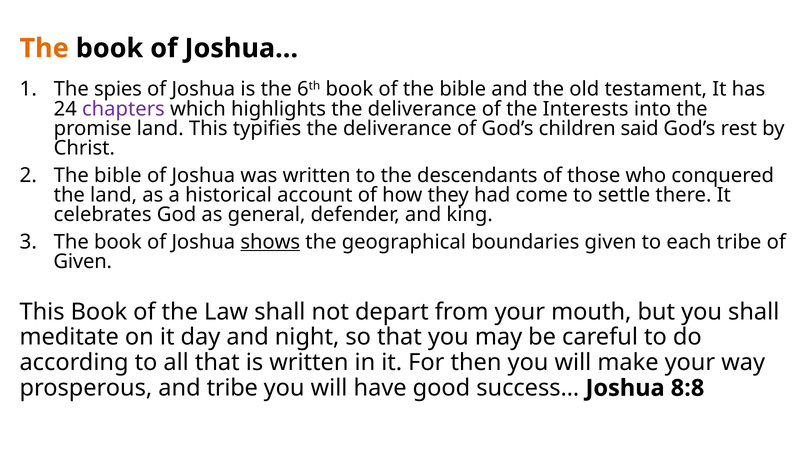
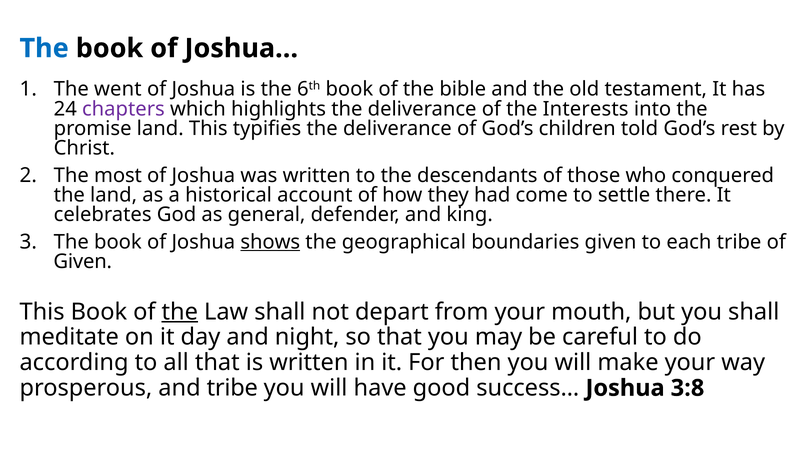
The colour: orange -> blue (44, 48)
spies: spies -> went (118, 89)
said: said -> told (640, 129)
bible: bible -> most (118, 175)
the underline: none -> present (180, 312)
8:8: 8:8 -> 3:8 (688, 388)
